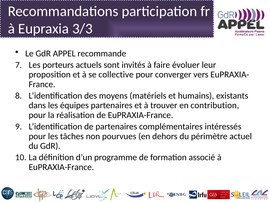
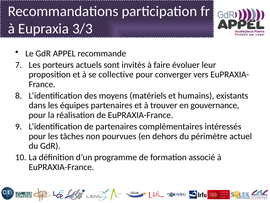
contribution: contribution -> gouvernance (215, 105)
